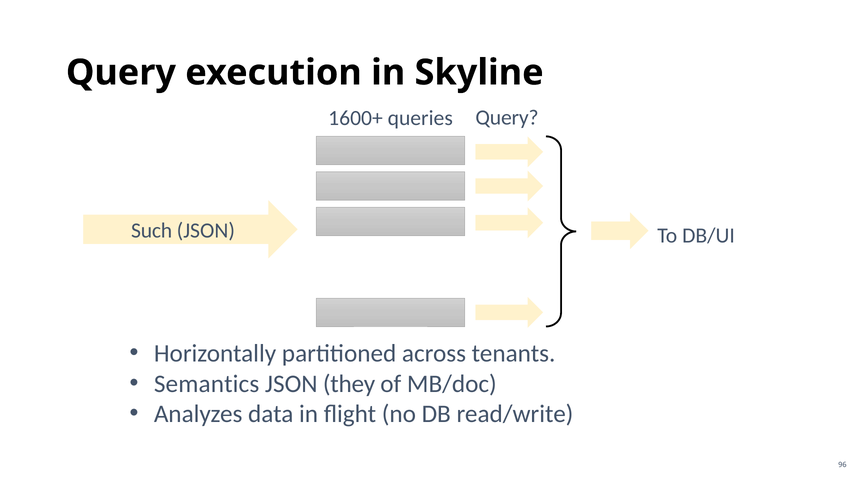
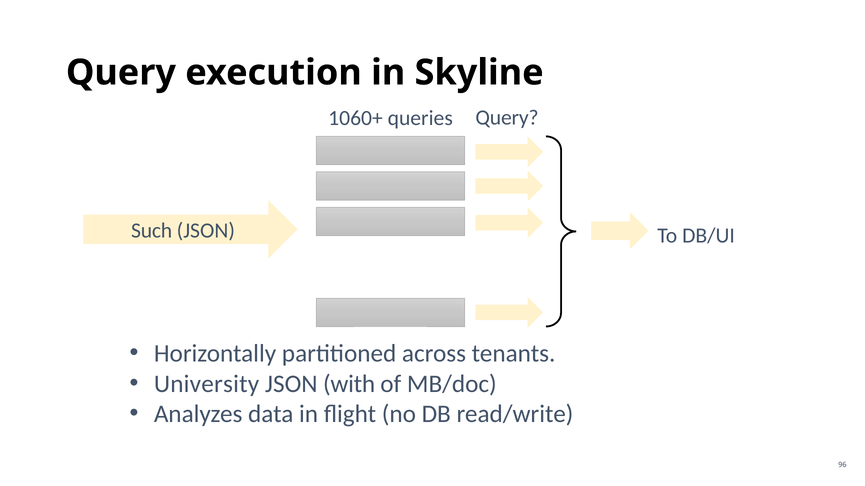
1600+: 1600+ -> 1060+ (356, 118)
Semantics: Semantics -> University (207, 384)
they: they -> with (349, 384)
